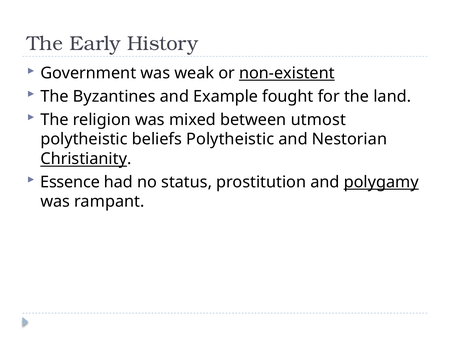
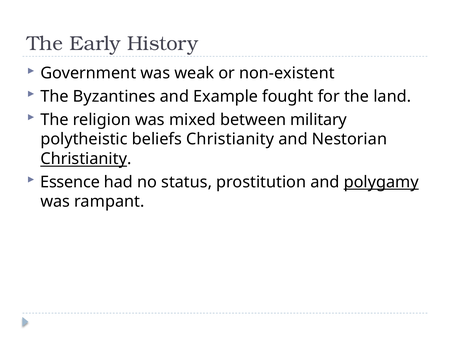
non-existent underline: present -> none (287, 73)
utmost: utmost -> military (319, 120)
beliefs Polytheistic: Polytheistic -> Christianity (230, 139)
